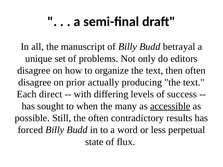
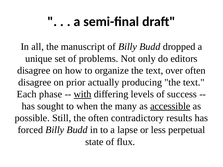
betrayal: betrayal -> dropped (179, 47)
then: then -> over (174, 71)
direct: direct -> phase (51, 94)
with underline: none -> present (83, 94)
word: word -> lapse (128, 130)
